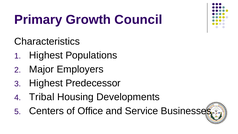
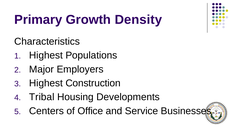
Council: Council -> Density (138, 20)
Predecessor: Predecessor -> Construction (93, 83)
